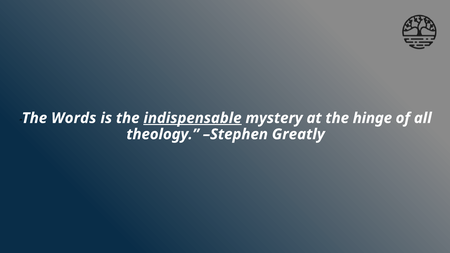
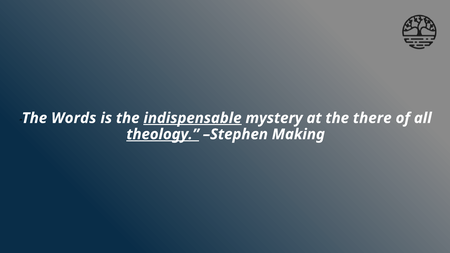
hinge: hinge -> there (372, 118)
theology underline: none -> present (163, 134)
Greatly: Greatly -> Making (298, 134)
